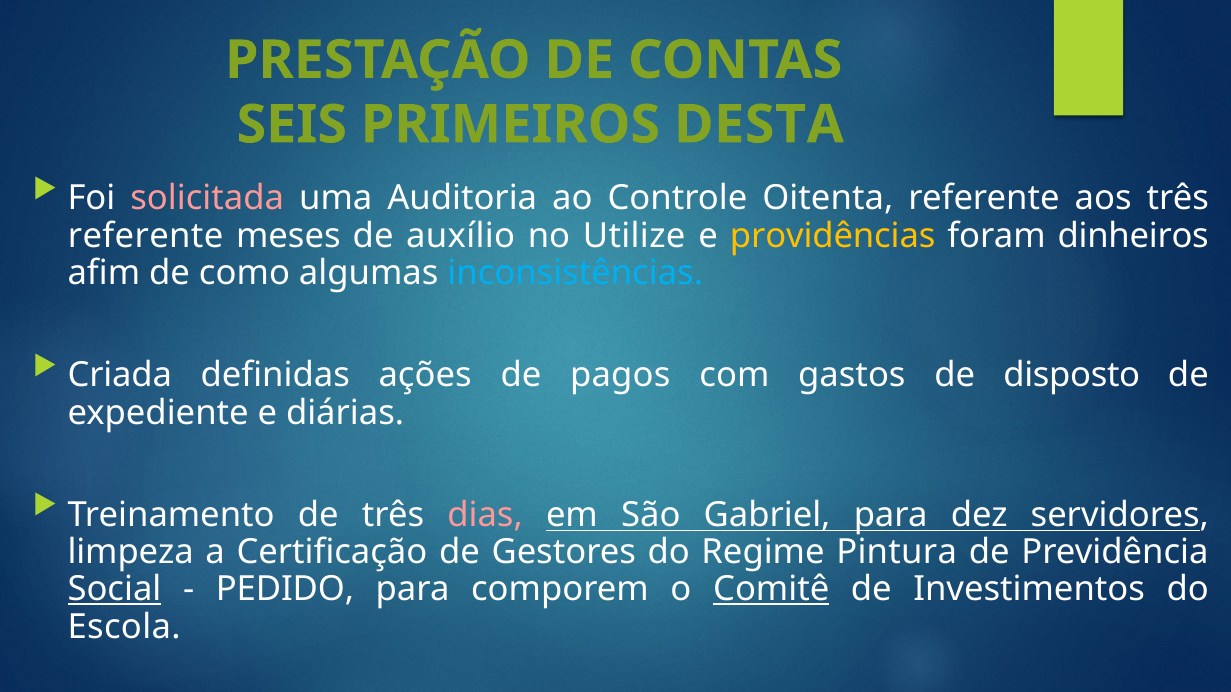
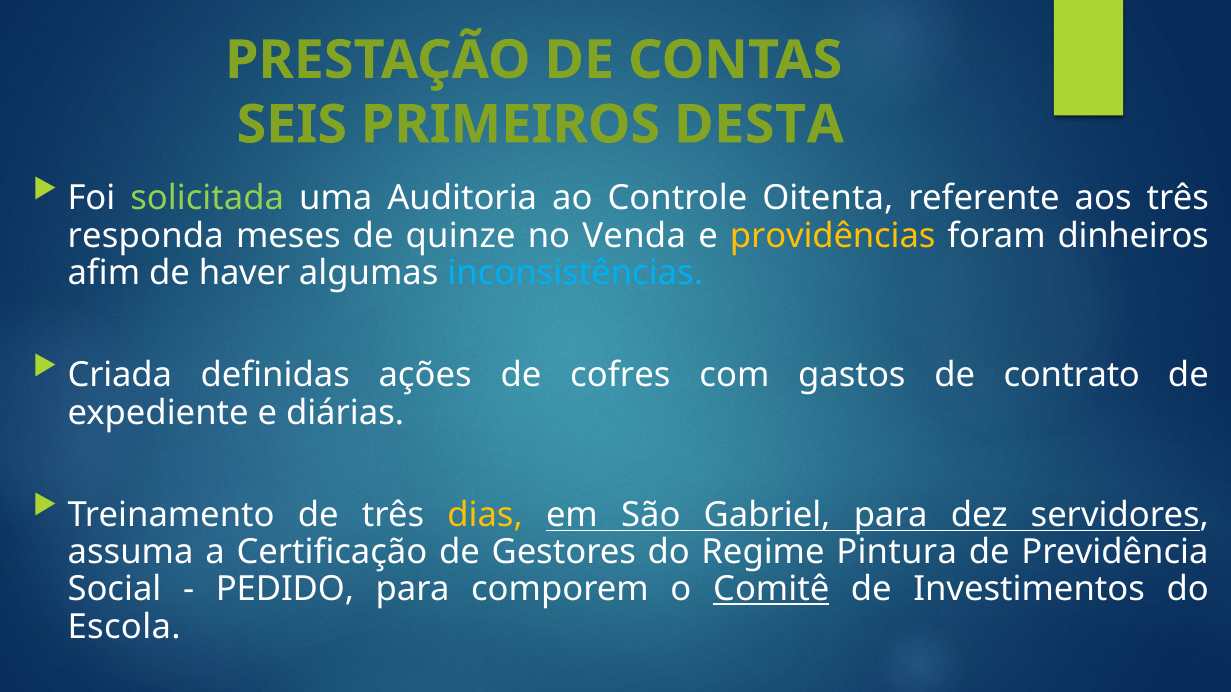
solicitada colour: pink -> light green (207, 199)
referente: referente -> responda (146, 236)
auxílio: auxílio -> quinze (461, 236)
Utilize: Utilize -> Venda (634, 236)
como: como -> haver (245, 273)
pagos: pagos -> cofres (620, 375)
disposto: disposto -> contrato (1072, 375)
dias colour: pink -> yellow (485, 515)
limpeza: limpeza -> assuma (131, 552)
Social underline: present -> none (114, 590)
